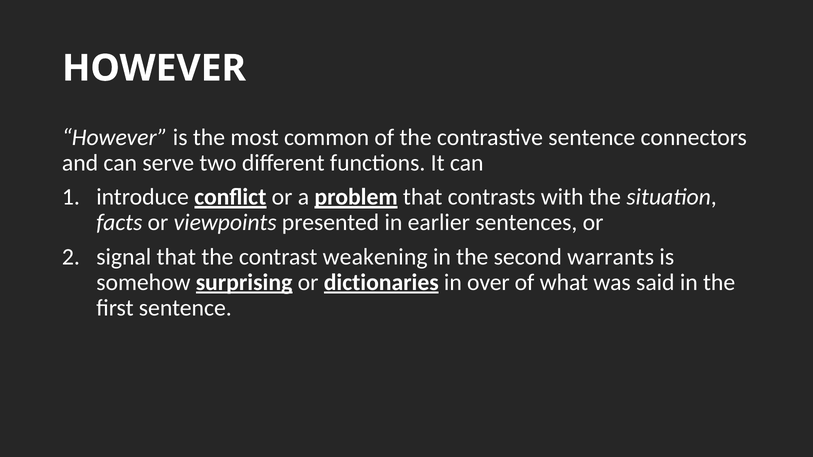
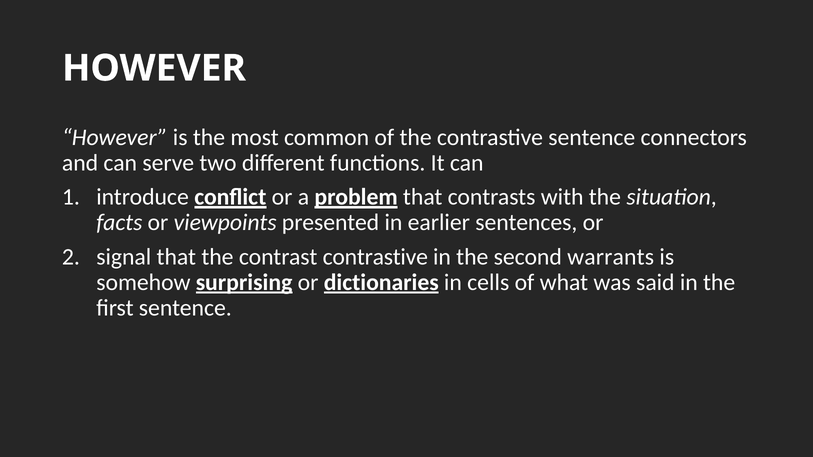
contrast weakening: weakening -> contrastive (375, 257)
over: over -> cells (488, 282)
